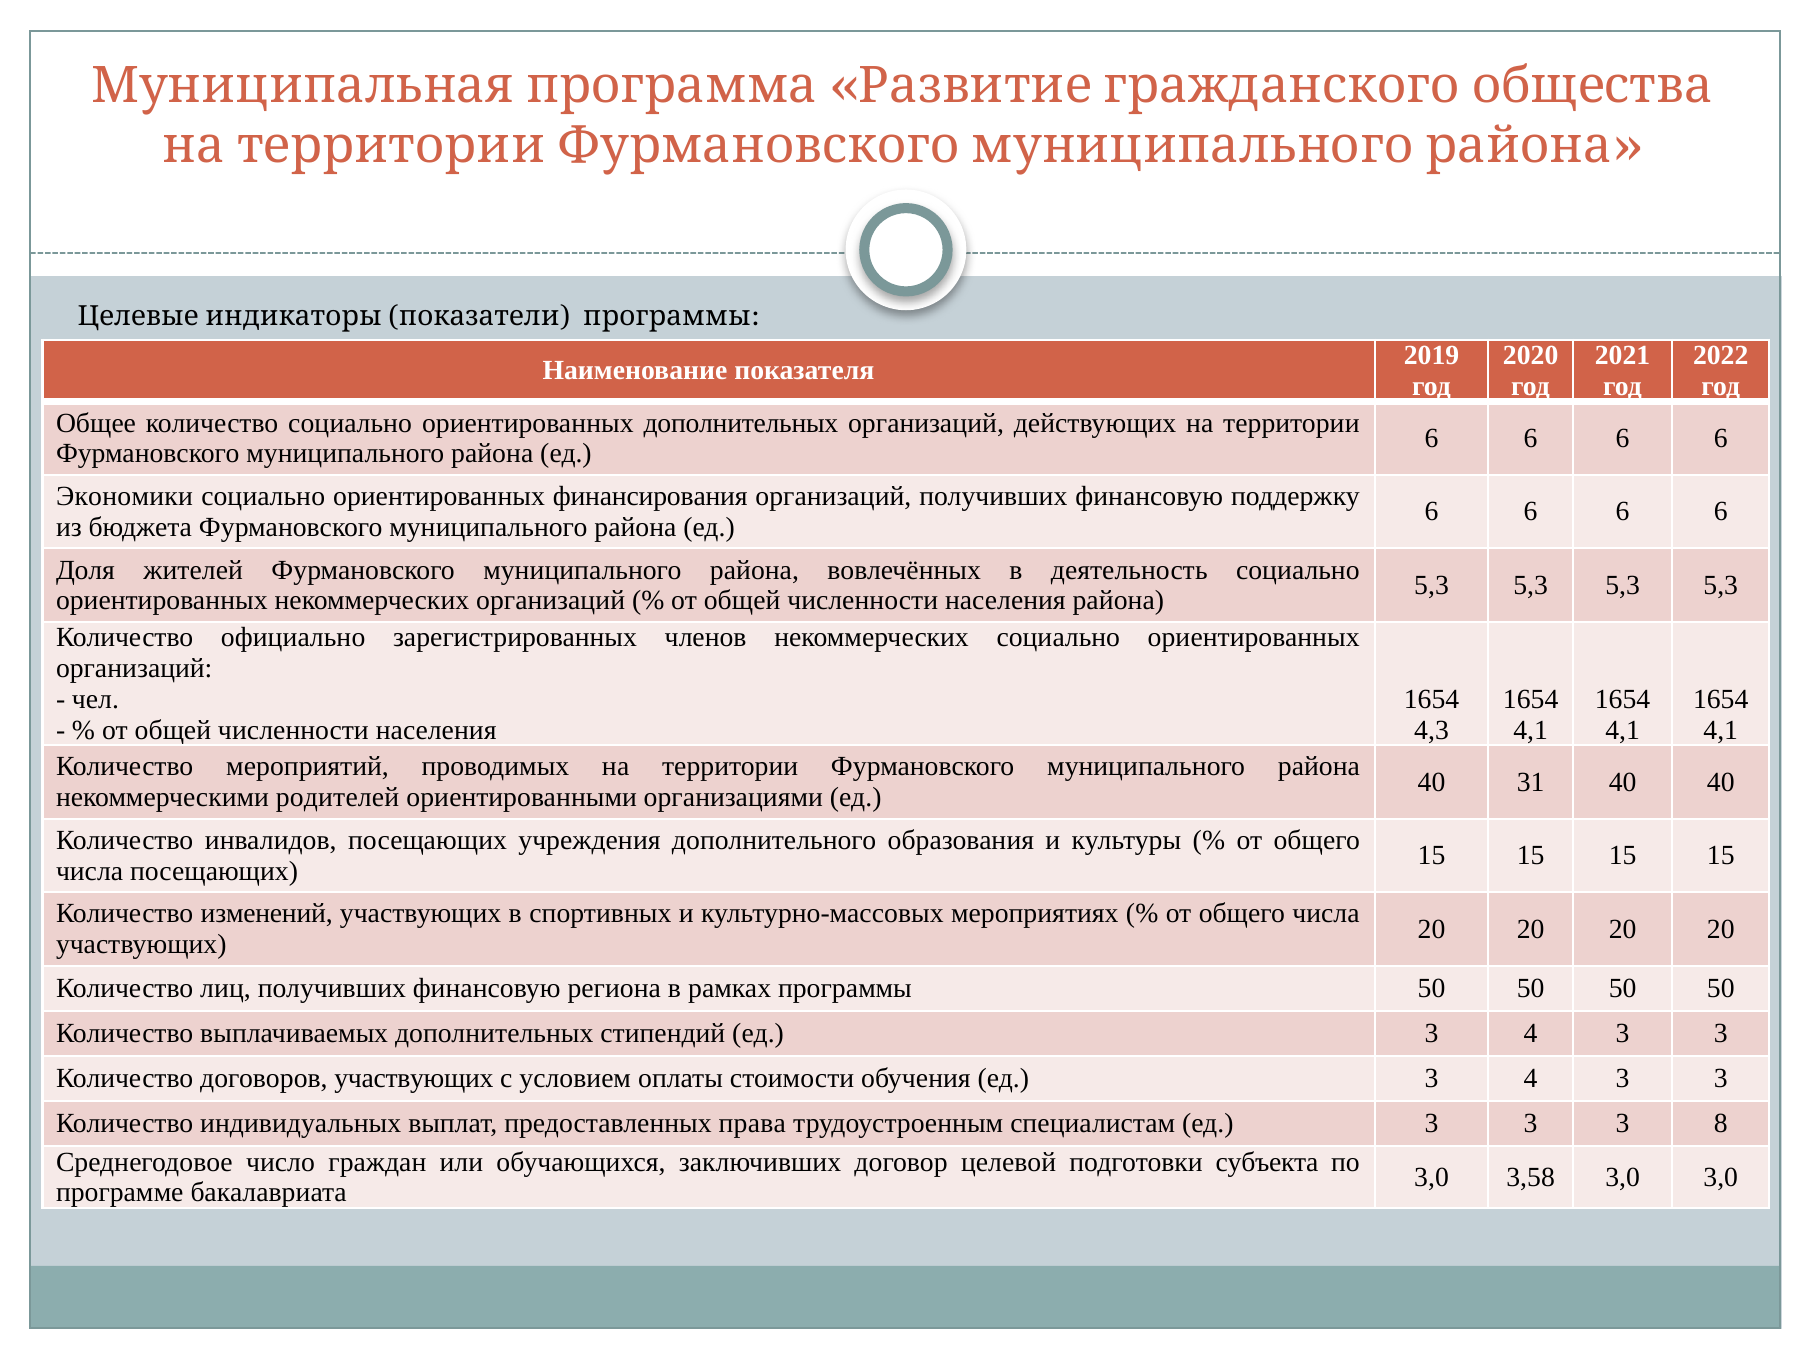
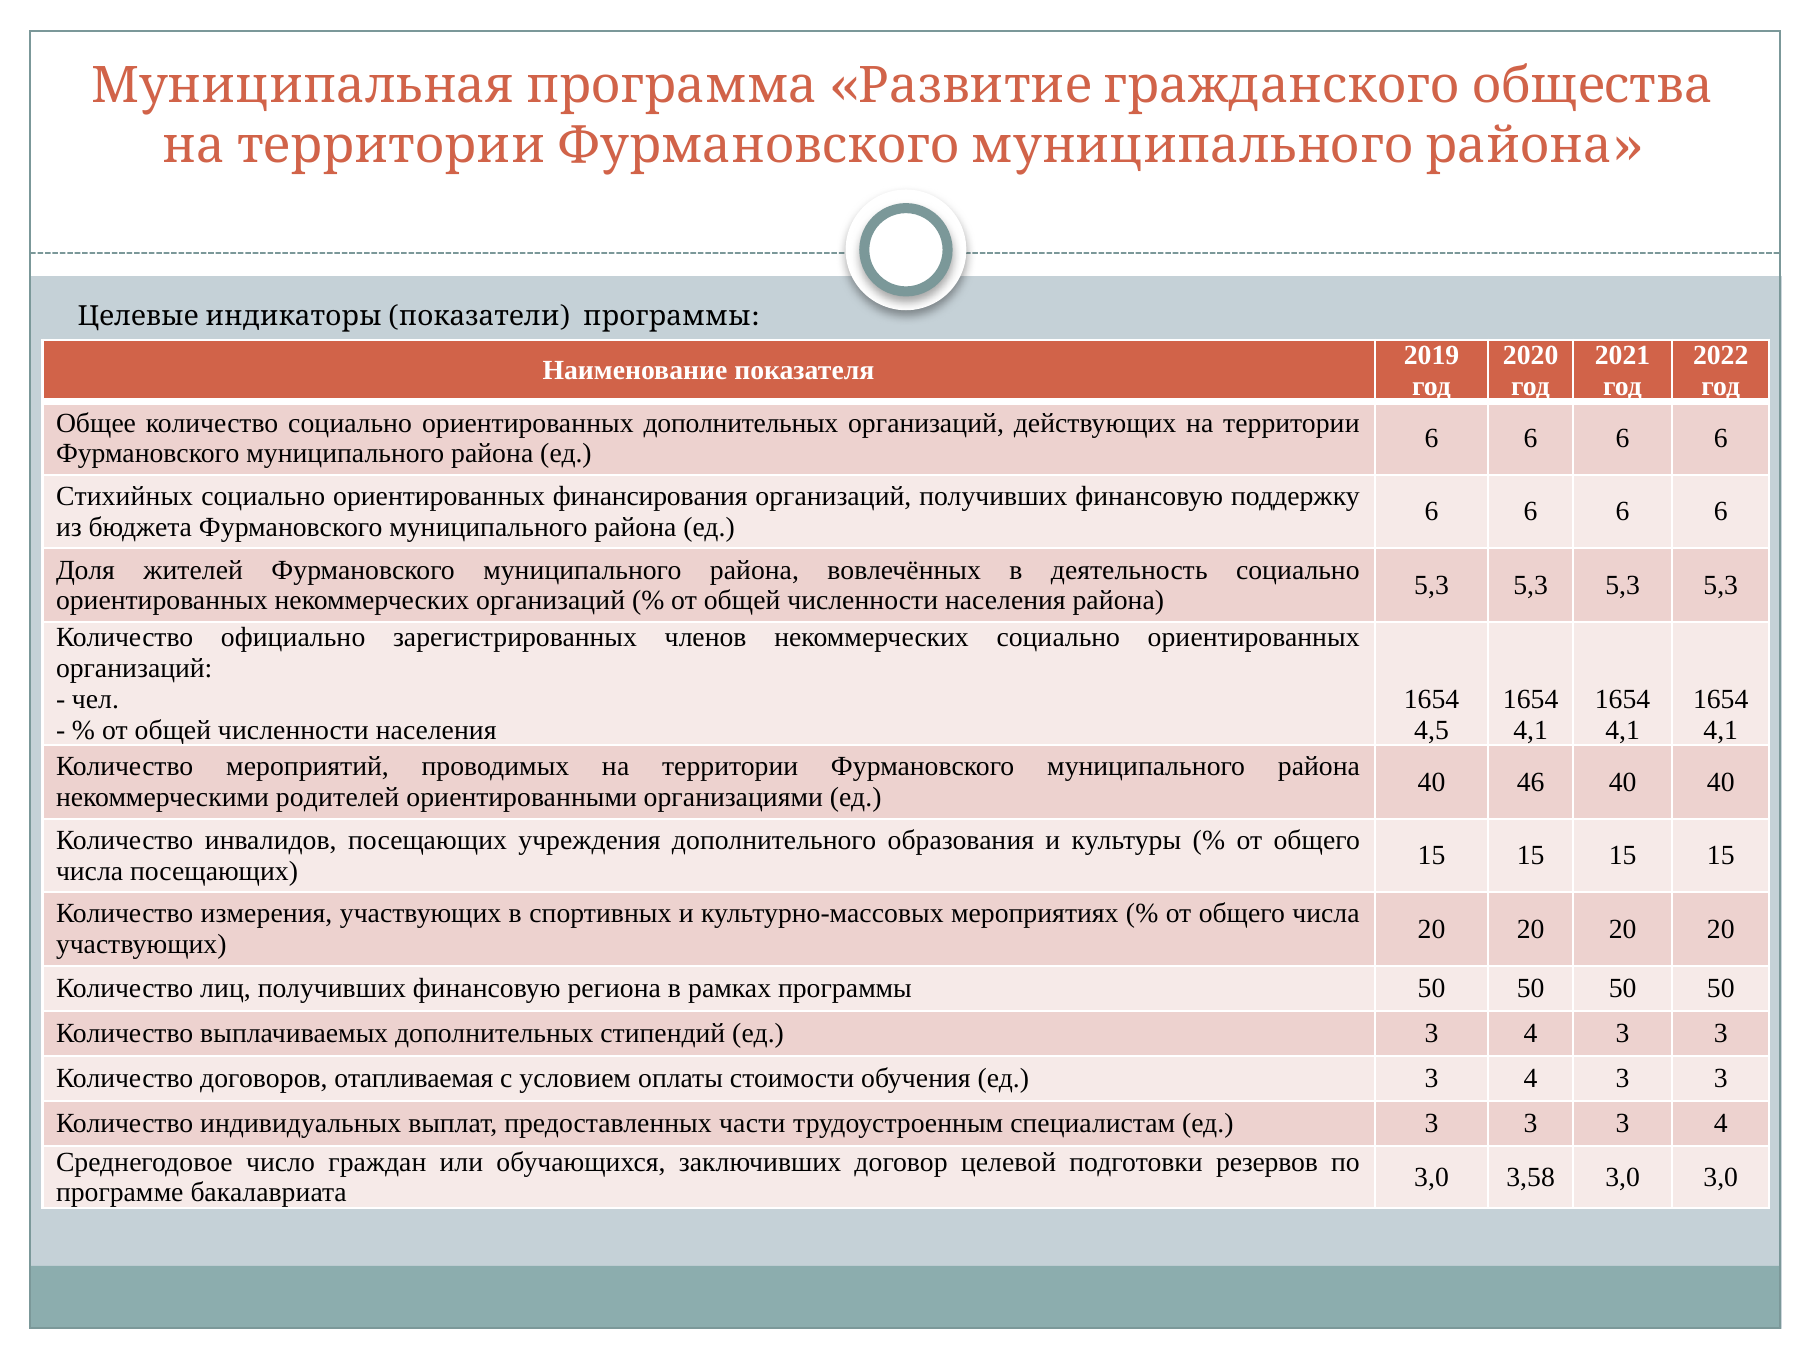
Экономики: Экономики -> Стихийных (125, 496)
4,3: 4,3 -> 4,5 (1432, 730)
31: 31 -> 46 (1531, 782)
изменений: изменений -> измерения (267, 914)
договоров участвующих: участвующих -> отапливаемая (414, 1079)
права: права -> части (752, 1124)
3 3 8: 8 -> 4 (1721, 1124)
субъекта: субъекта -> резервов (1267, 1162)
